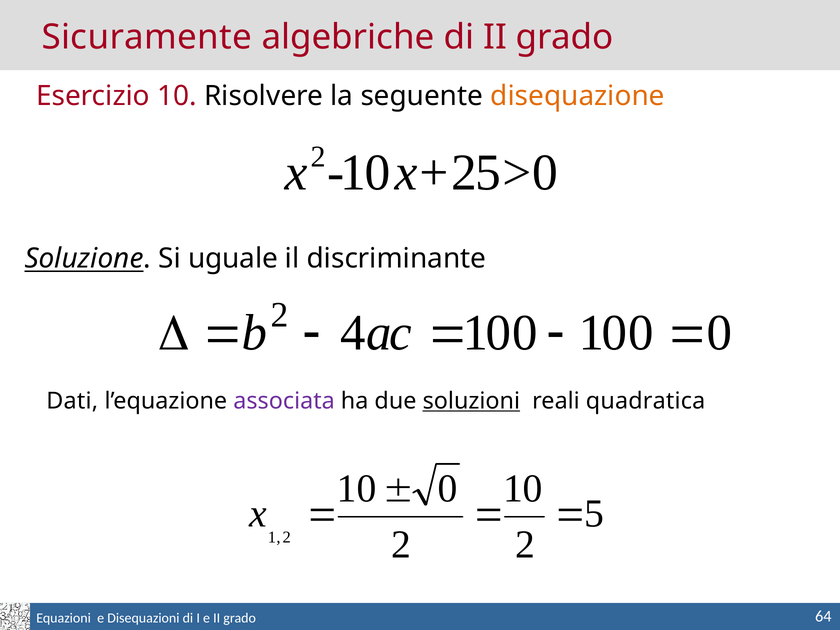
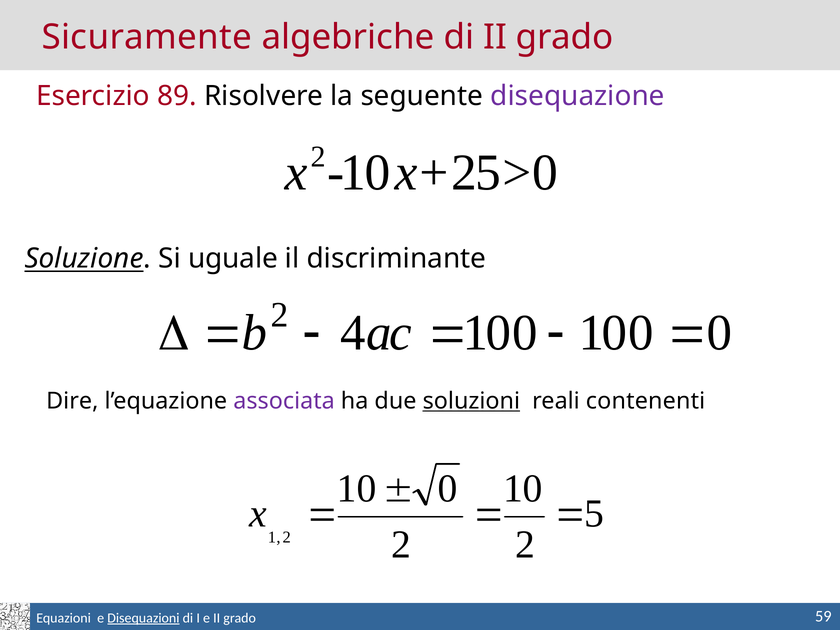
Esercizio 10: 10 -> 89 (177, 96)
disequazione colour: orange -> purple (578, 96)
Dati: Dati -> Dire (72, 401)
quadratica: quadratica -> contenenti (646, 401)
Disequazioni underline: none -> present (143, 618)
64: 64 -> 59 (823, 617)
